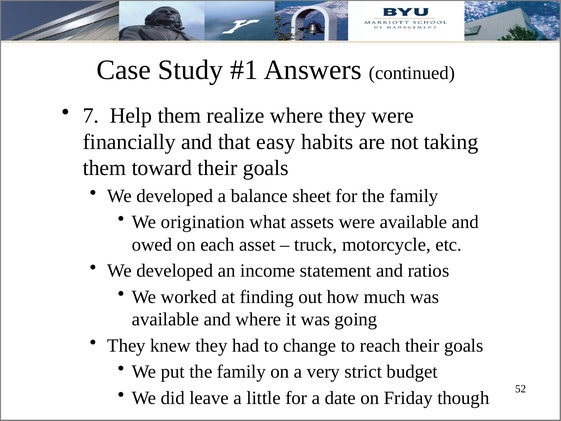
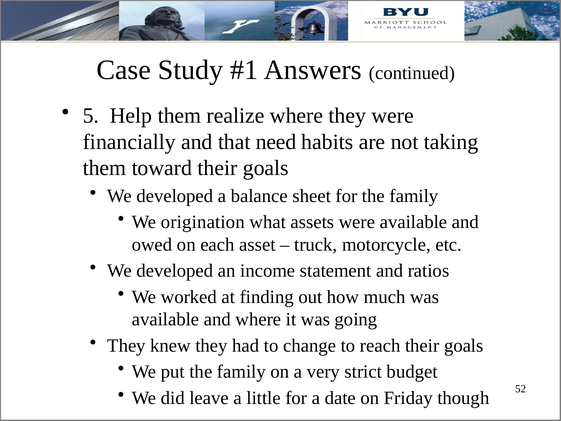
7: 7 -> 5 (91, 116)
easy: easy -> need (276, 142)
